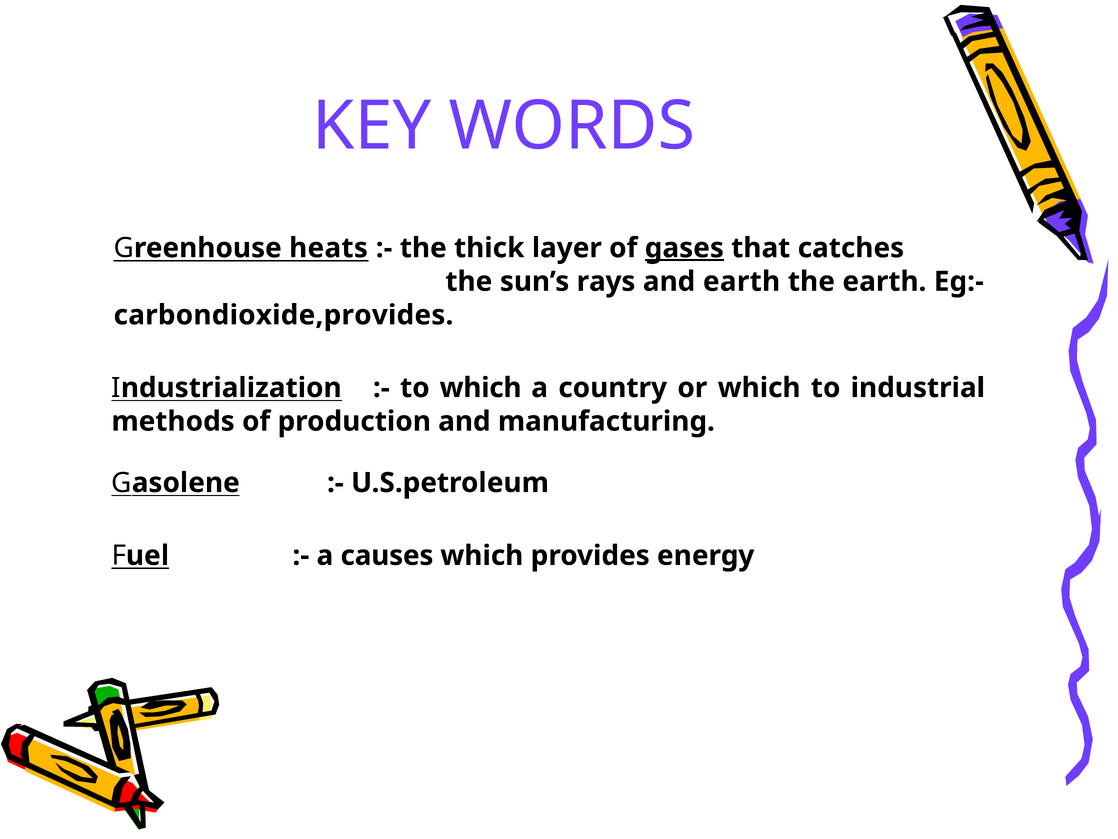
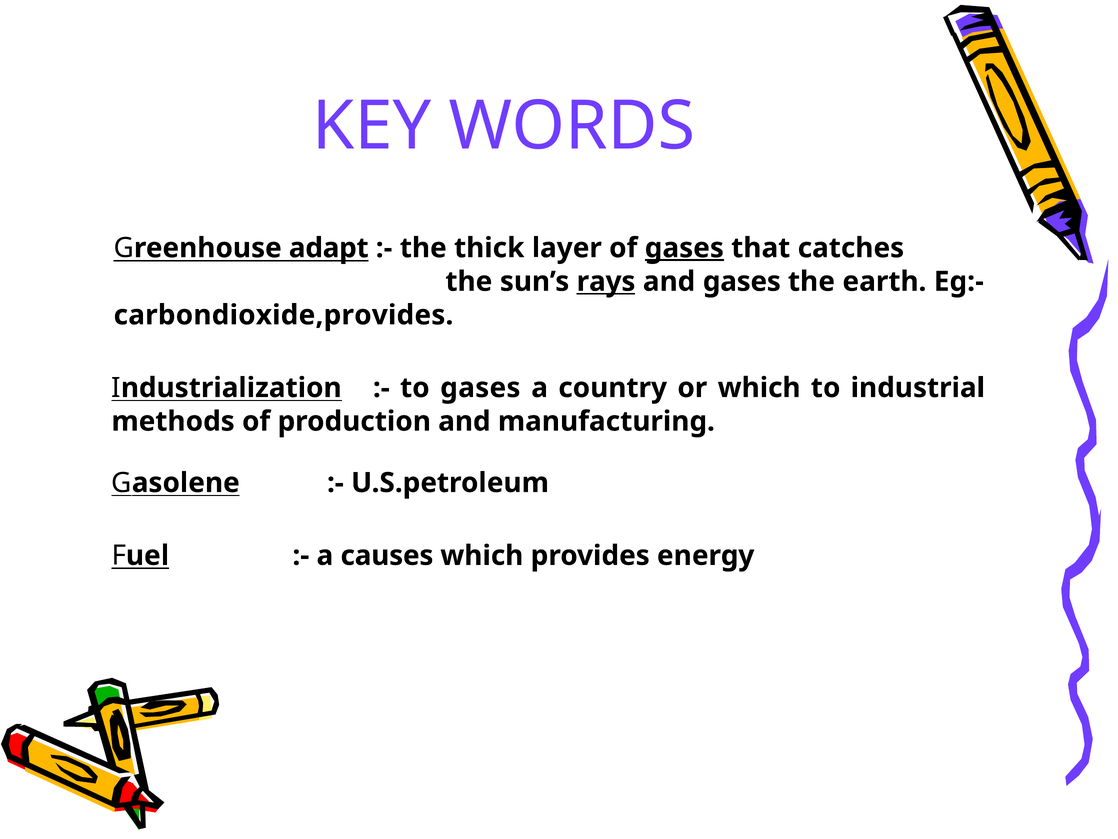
heats: heats -> adapt (329, 248)
rays underline: none -> present (606, 281)
and earth: earth -> gases (742, 281)
to which: which -> gases (480, 388)
